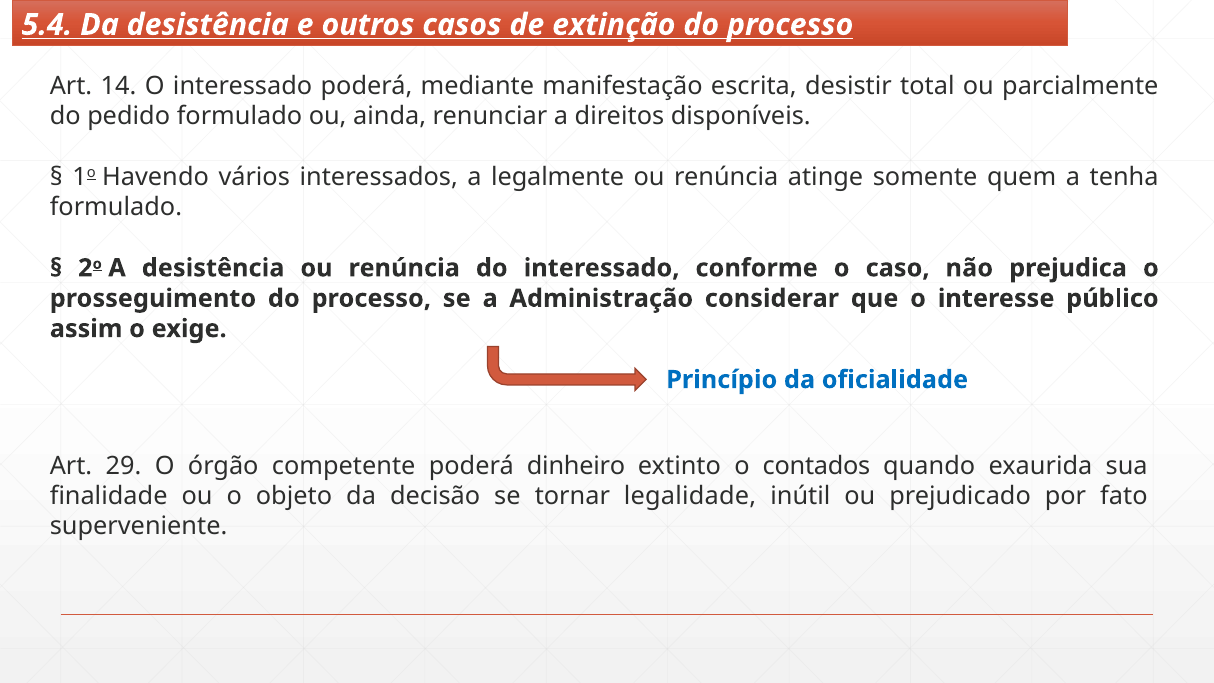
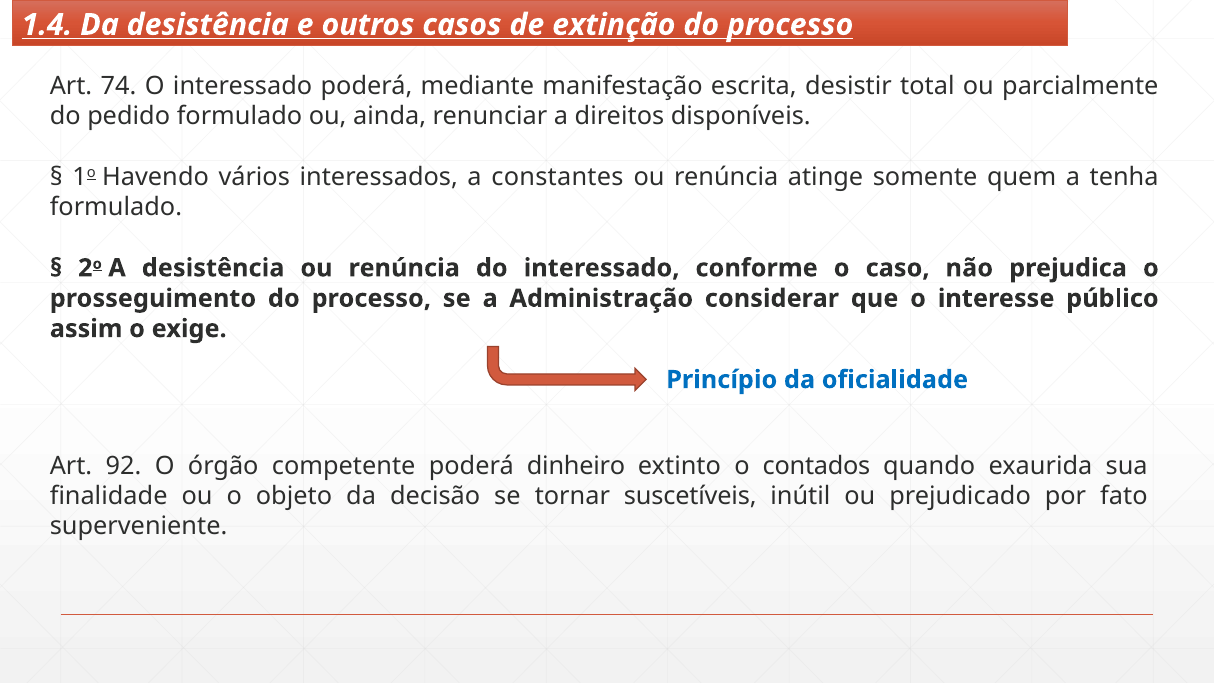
5.4: 5.4 -> 1.4 (47, 25)
14: 14 -> 74 (119, 86)
legalmente: legalmente -> constantes (557, 177)
29: 29 -> 92 (124, 466)
legalidade: legalidade -> suscetíveis (690, 496)
